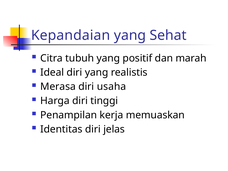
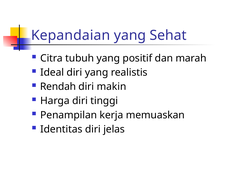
Merasa: Merasa -> Rendah (58, 87)
usaha: usaha -> makin (112, 87)
